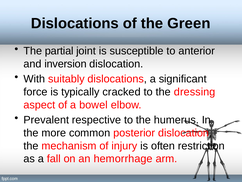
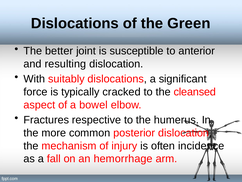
partial: partial -> better (59, 51)
inversion: inversion -> resulting (65, 64)
dressing: dressing -> cleansed (195, 92)
Prevalent: Prevalent -> Fractures (46, 120)
restriction: restriction -> incidence (201, 145)
